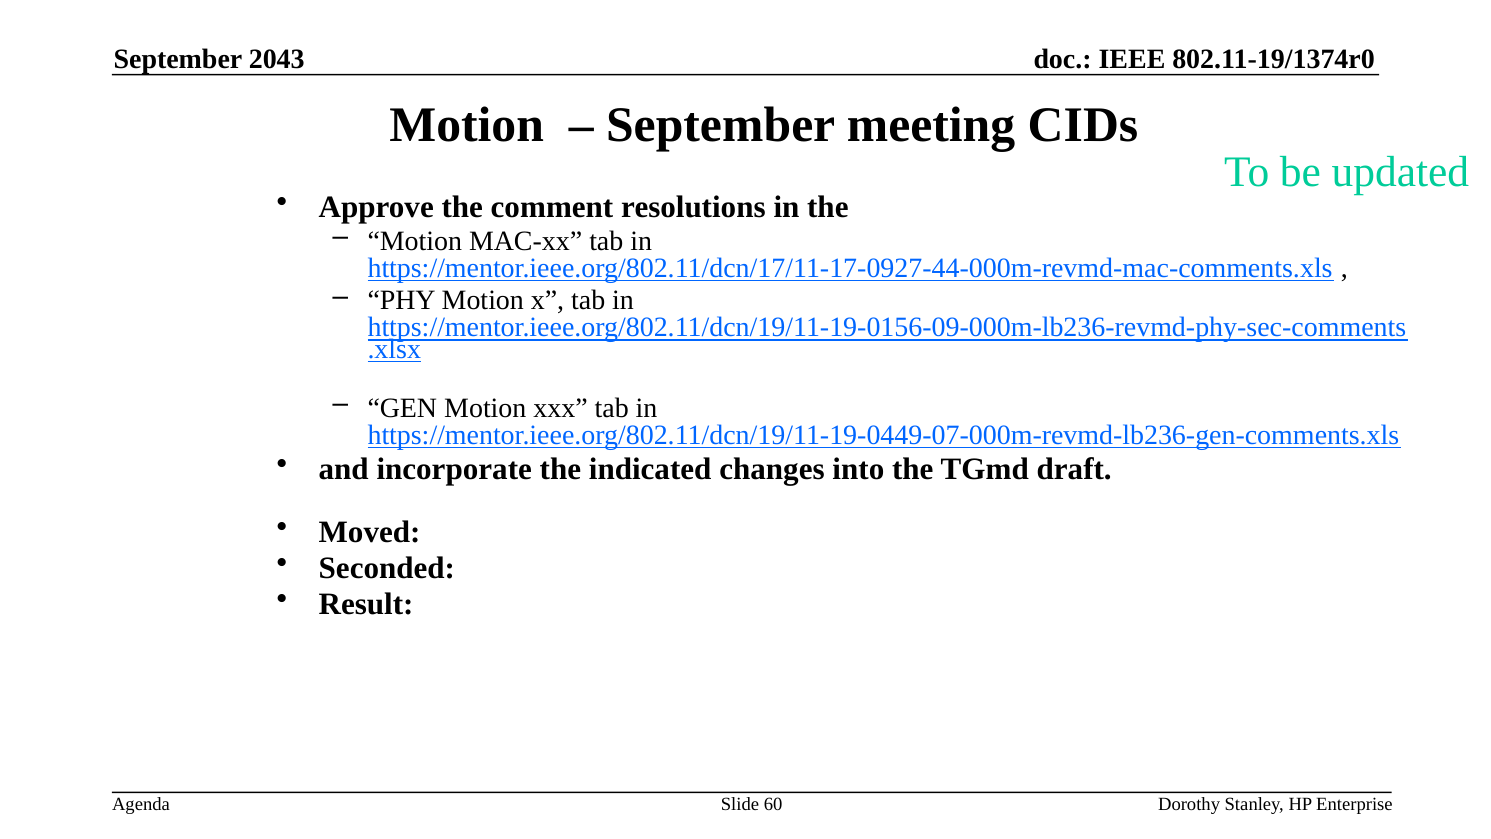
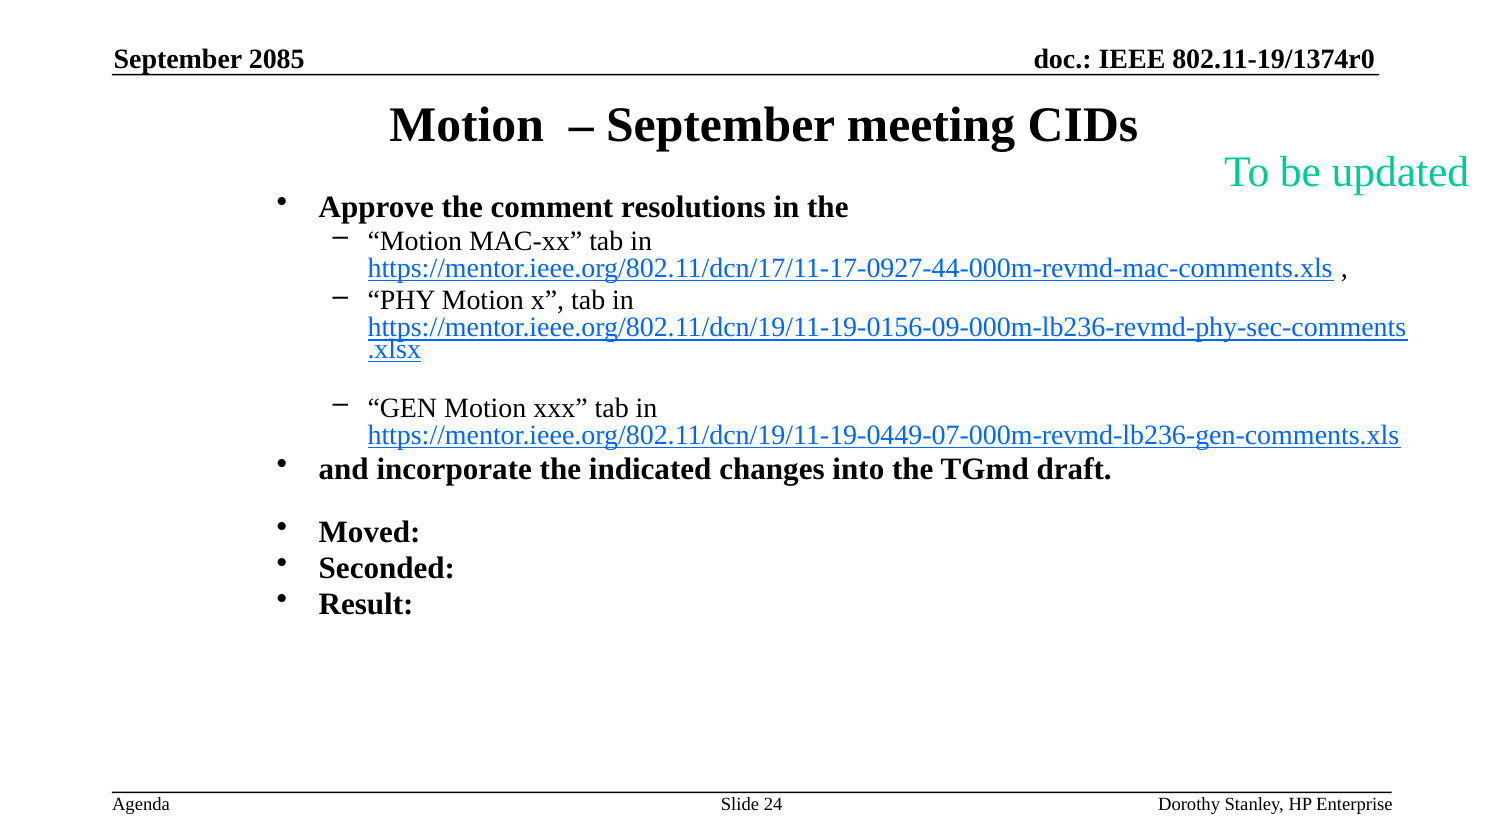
2043: 2043 -> 2085 (277, 60)
60: 60 -> 24 (773, 804)
